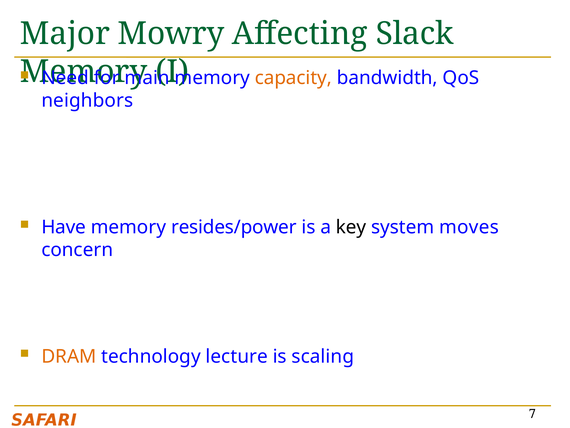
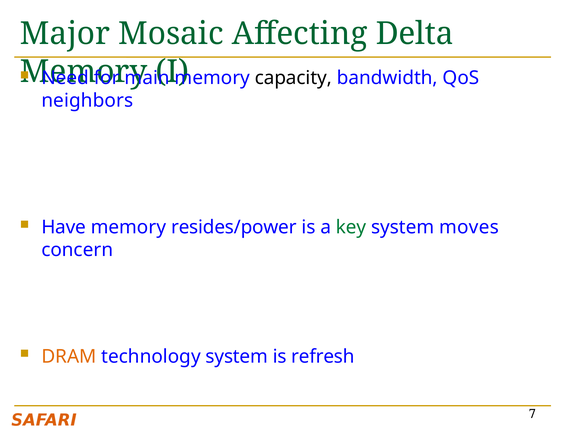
Mowry: Mowry -> Mosaic (171, 34)
Slack: Slack -> Delta (415, 34)
capacity colour: orange -> black (293, 78)
key colour: black -> green (351, 227)
technology lecture: lecture -> system (237, 356)
scaling: scaling -> refresh (323, 356)
